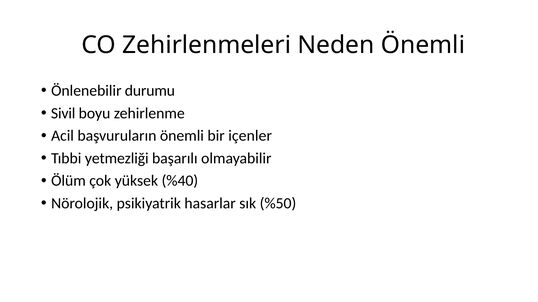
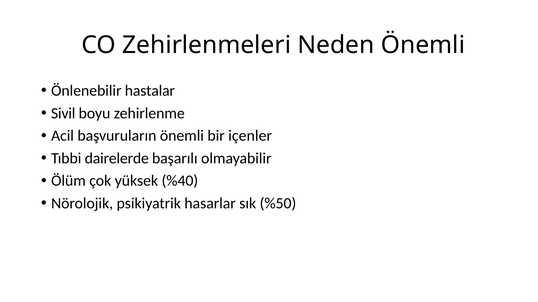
durumu: durumu -> hastalar (150, 91)
yetmezliği: yetmezliği -> dairelerde (117, 159)
